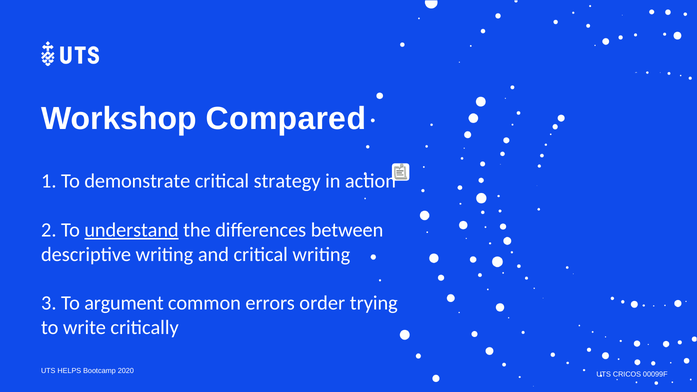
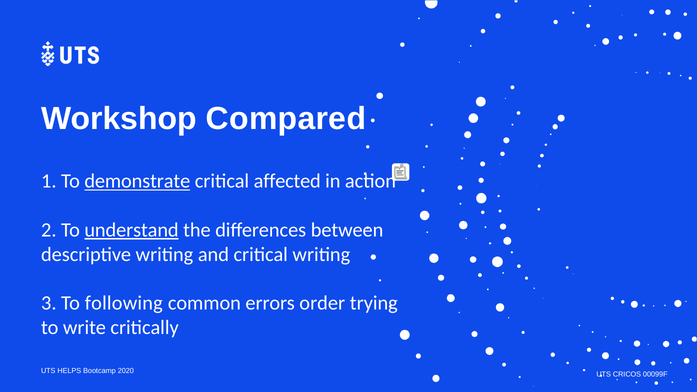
demonstrate underline: none -> present (137, 181)
strategy: strategy -> affected (287, 181)
argument: argument -> following (124, 303)
